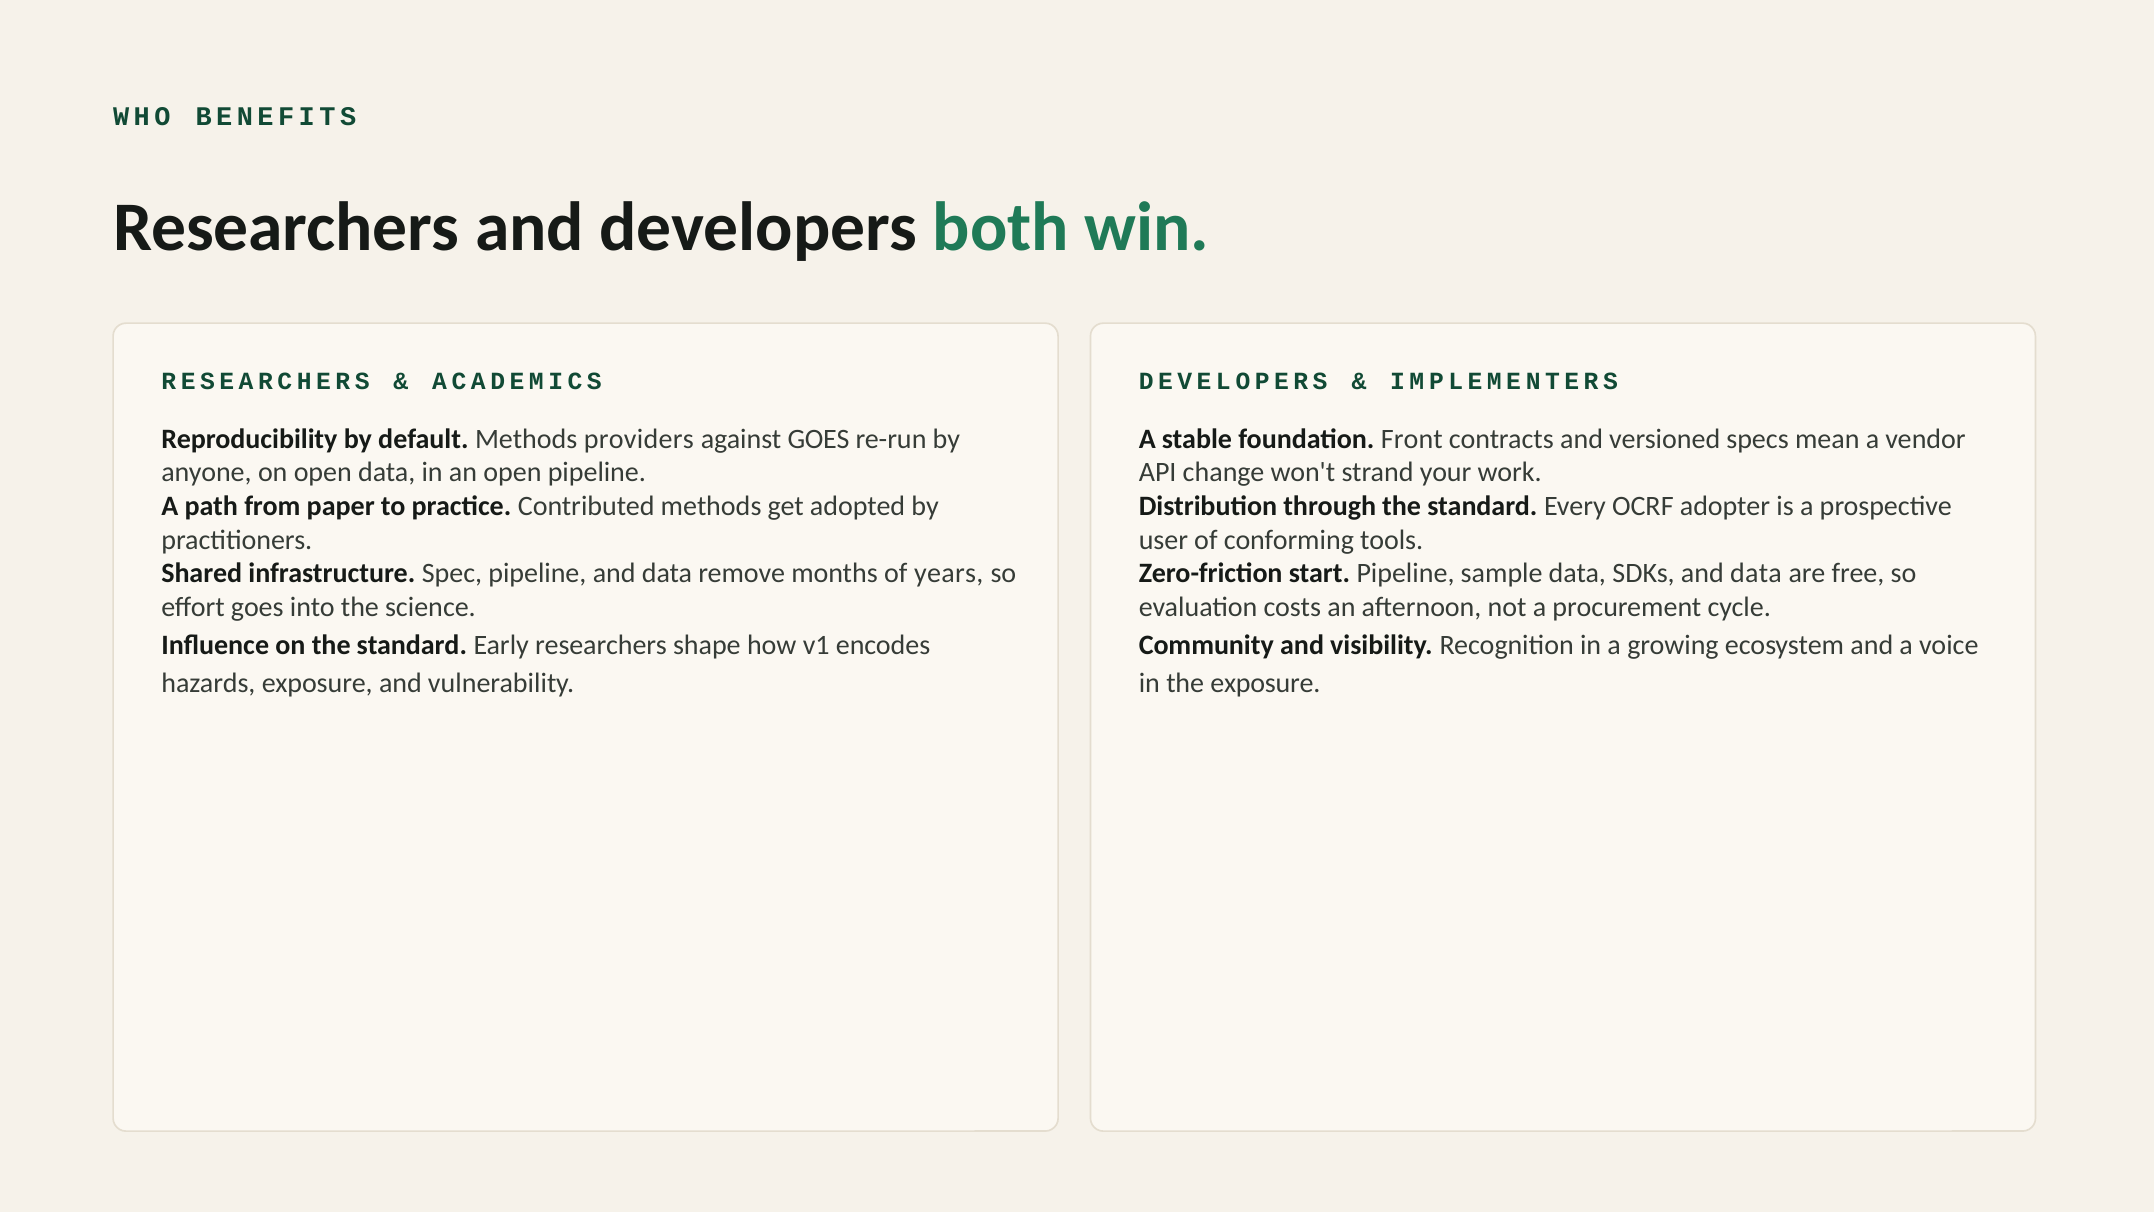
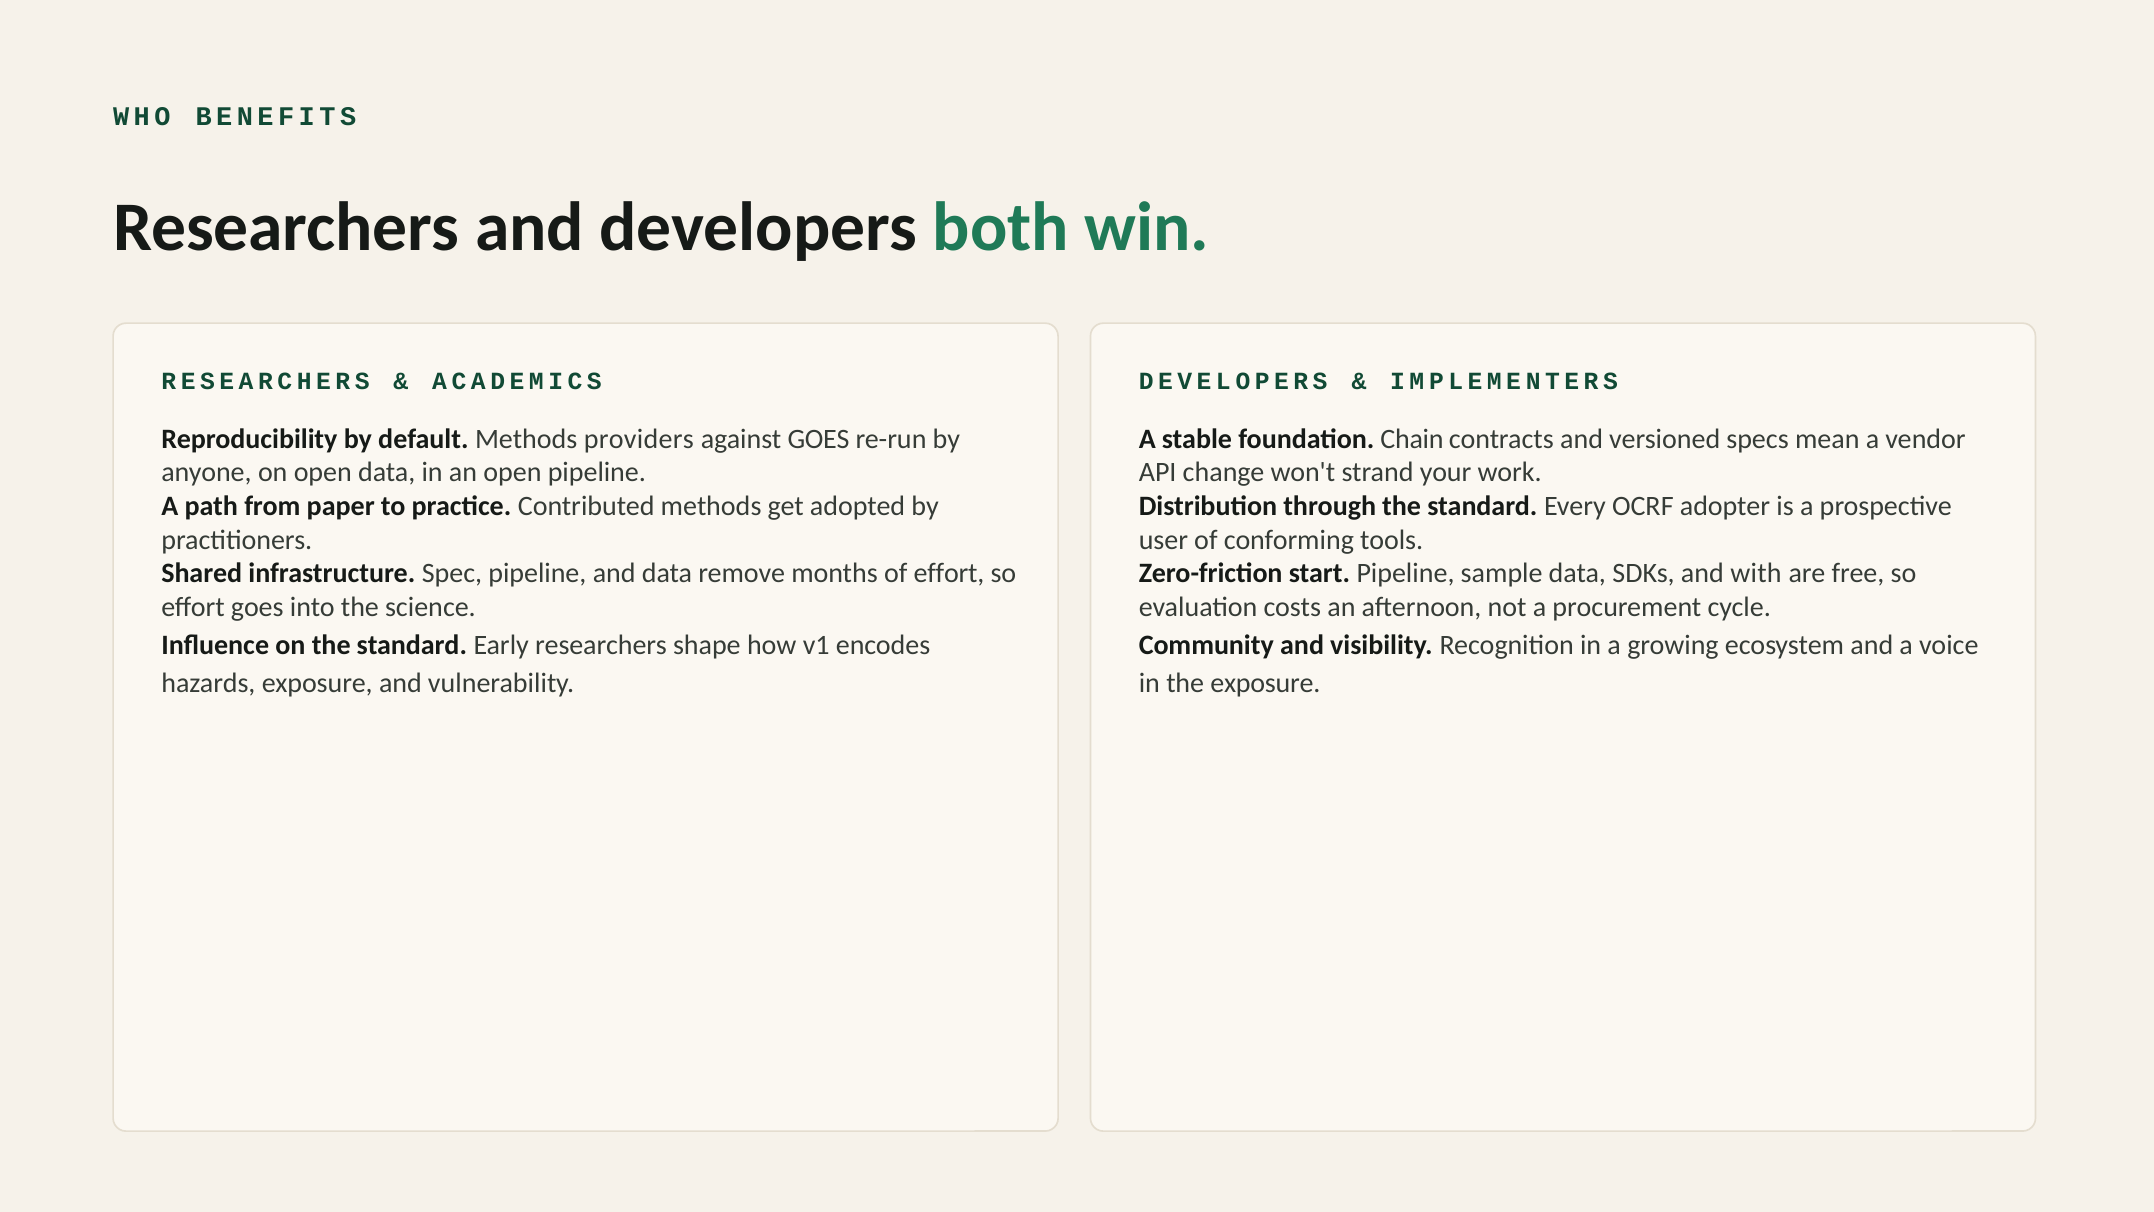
Front: Front -> Chain (1412, 439)
of years: years -> effort (949, 573)
SDKs and data: data -> with (1756, 573)
